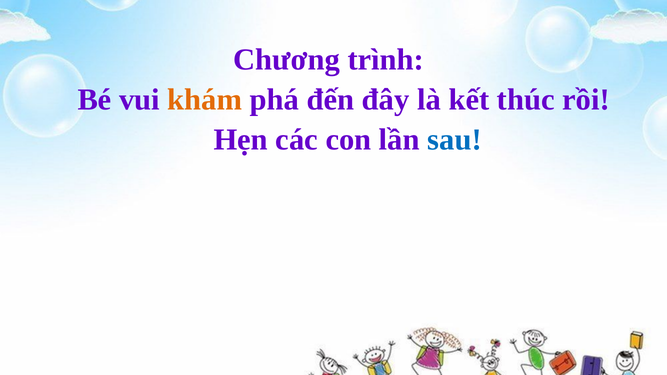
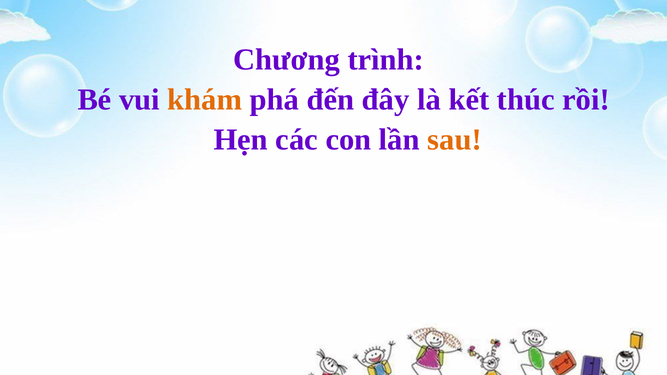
sau colour: blue -> orange (455, 140)
